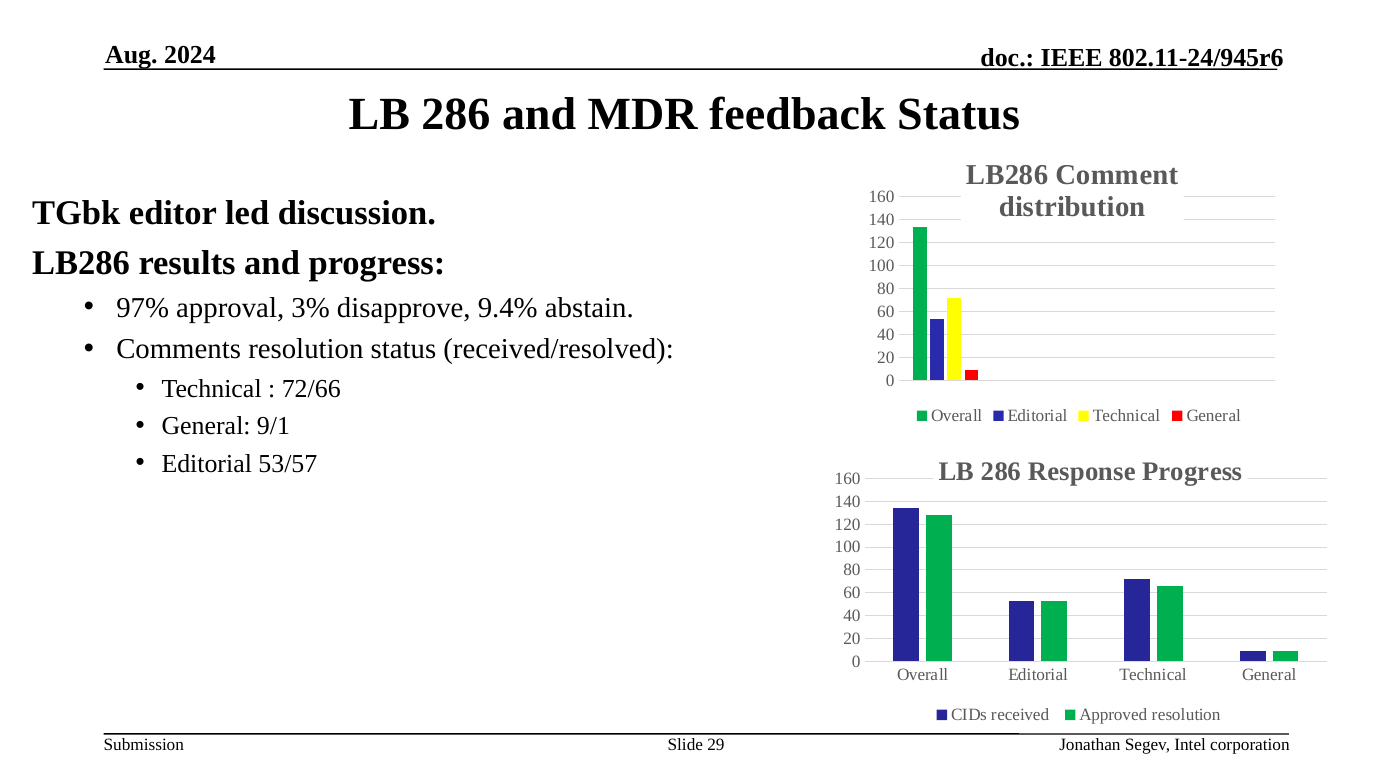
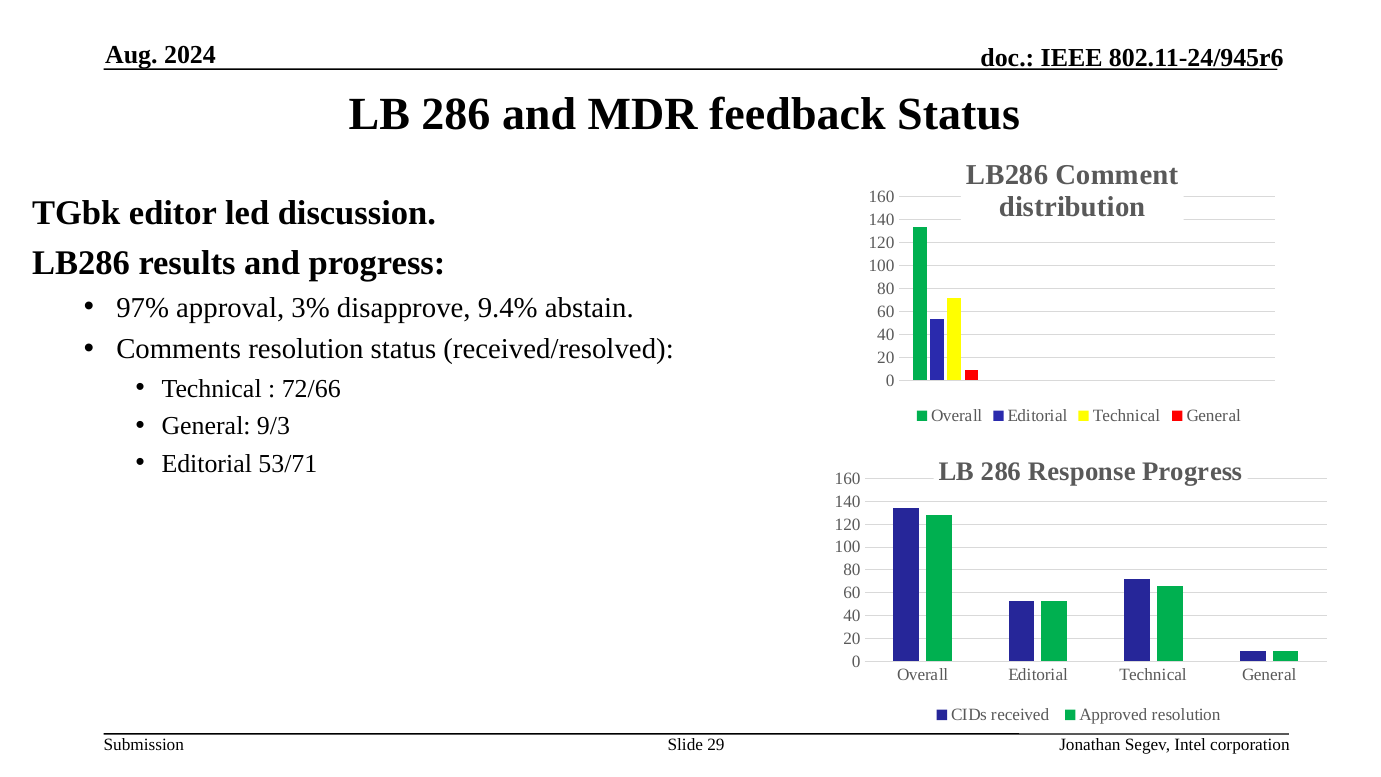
9/1: 9/1 -> 9/3 (274, 426)
53/57: 53/57 -> 53/71 (288, 464)
